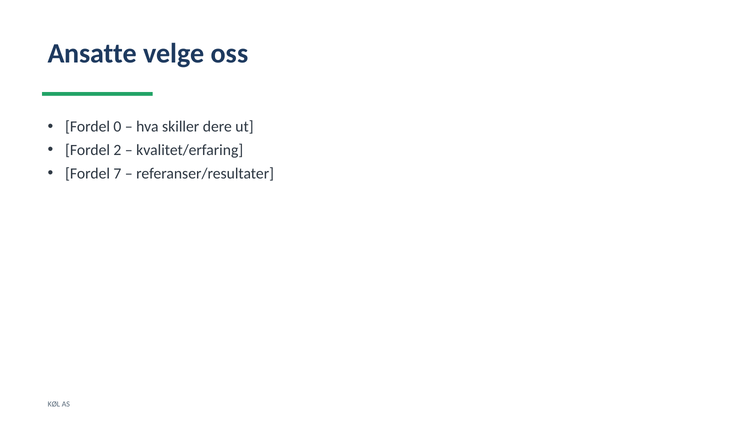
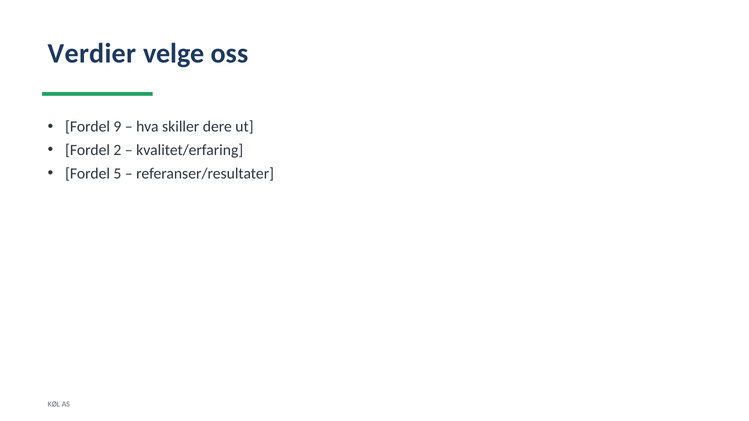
Ansatte: Ansatte -> Verdier (92, 53)
0: 0 -> 9 (117, 127)
7: 7 -> 5 (117, 174)
